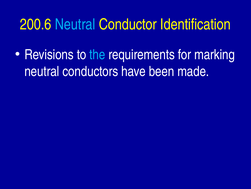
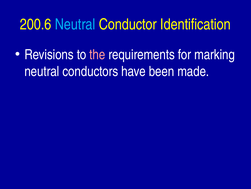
the colour: light blue -> pink (97, 55)
